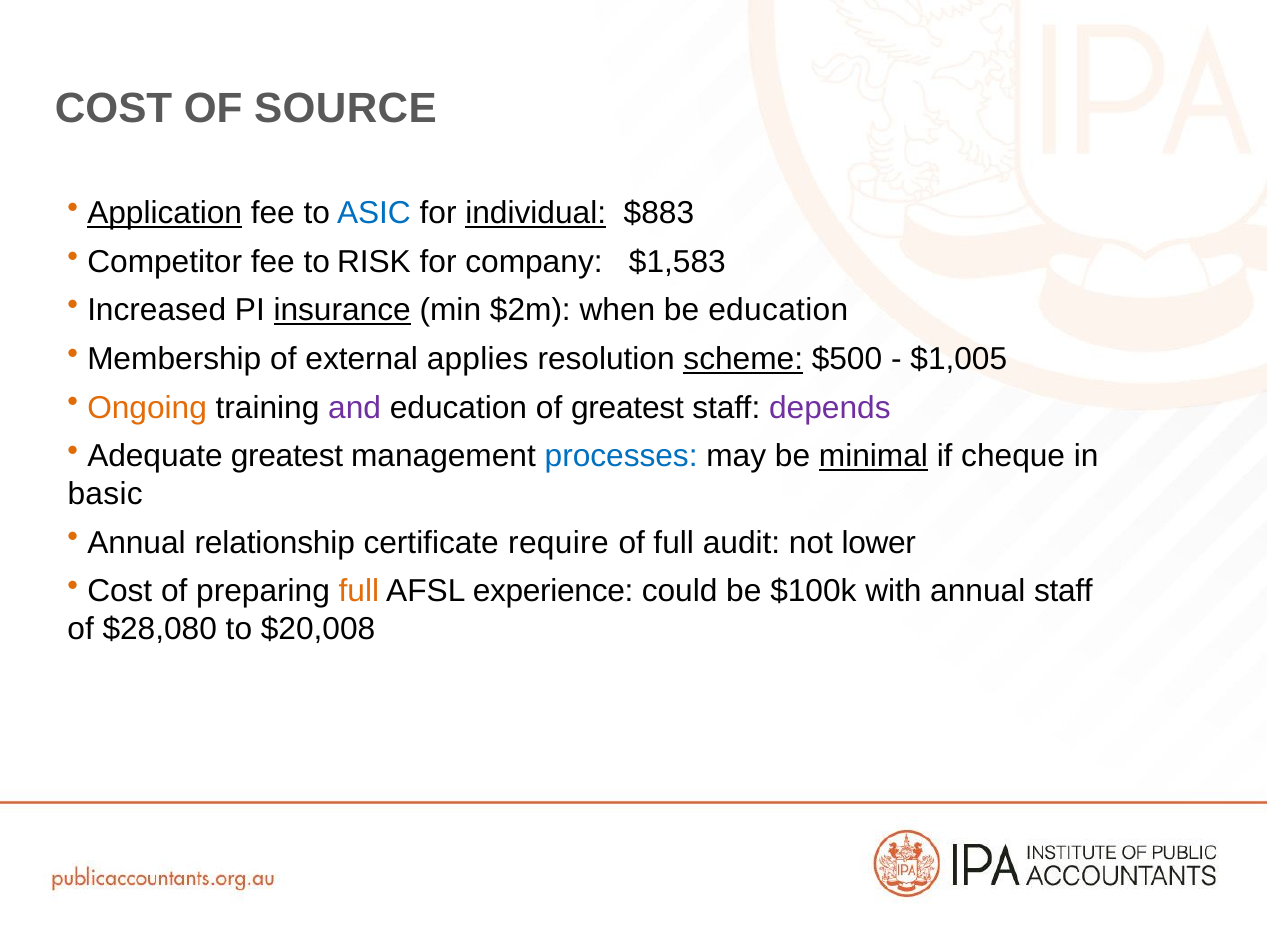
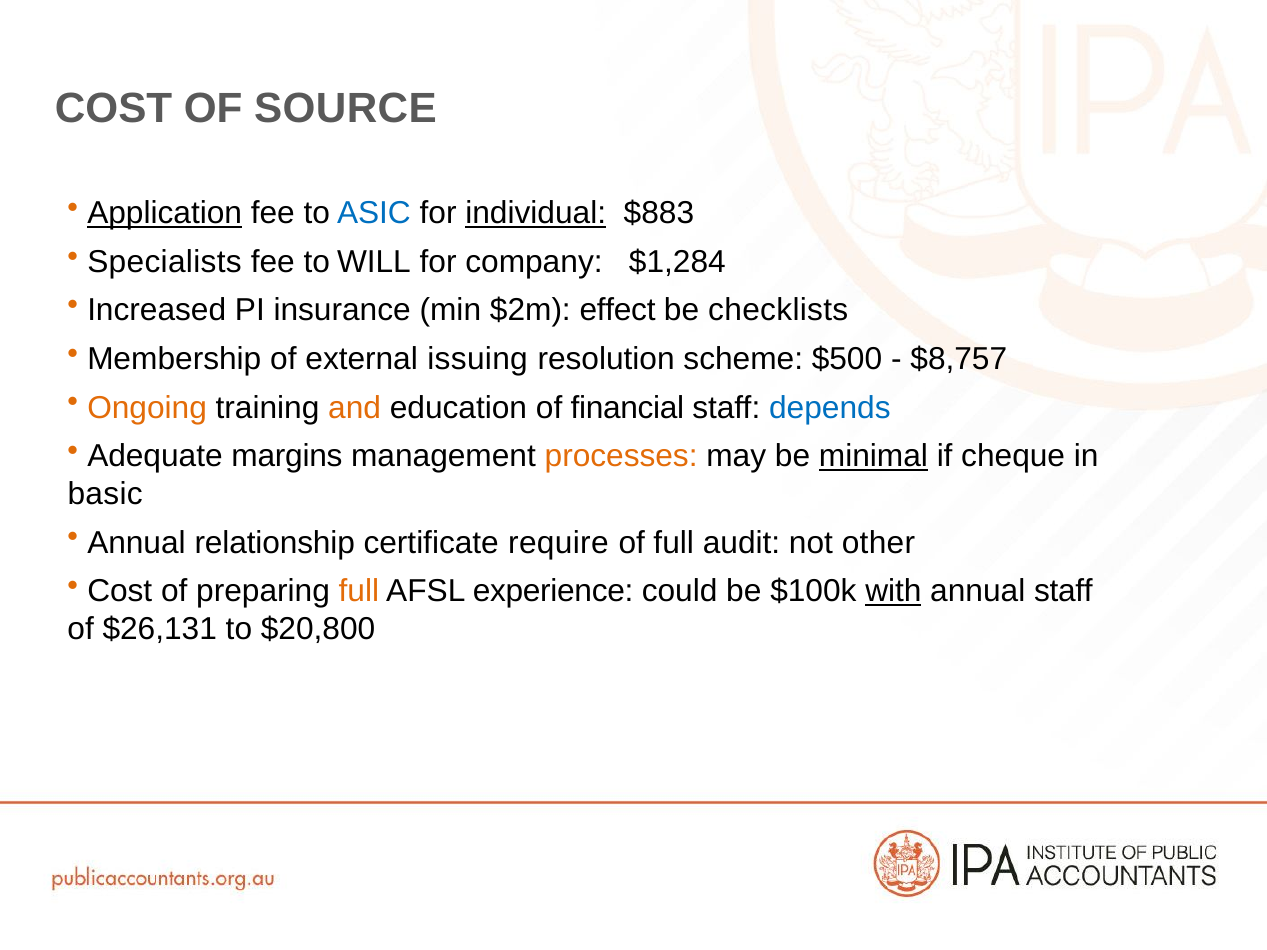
Competitor: Competitor -> Specialists (165, 262)
RISK: RISK -> WILL (374, 262)
$1,583: $1,583 -> $1,284 (677, 262)
insurance underline: present -> none (342, 310)
when: when -> effect (618, 310)
be education: education -> checklists (778, 310)
applies: applies -> issuing (478, 359)
scheme underline: present -> none (743, 359)
$1,005: $1,005 -> $8,757 (959, 359)
and colour: purple -> orange (355, 408)
of greatest: greatest -> financial (627, 408)
depends colour: purple -> blue (830, 408)
Adequate greatest: greatest -> margins (287, 456)
processes colour: blue -> orange (621, 456)
lower: lower -> other (878, 543)
with underline: none -> present (893, 591)
$28,080: $28,080 -> $26,131 (160, 629)
$20,008: $20,008 -> $20,800 (318, 629)
